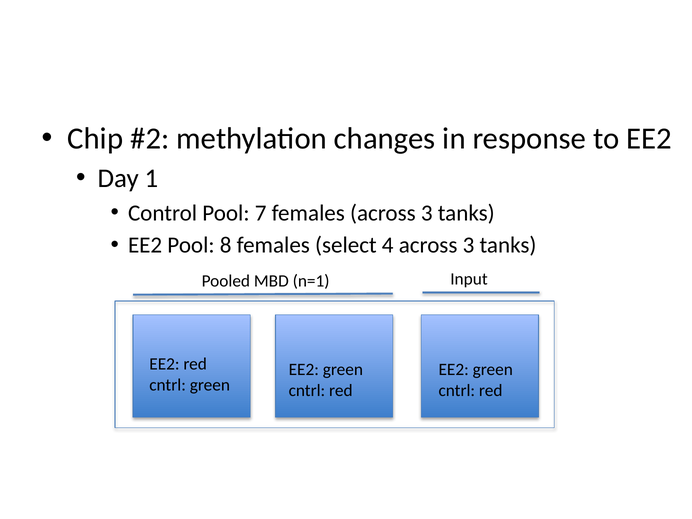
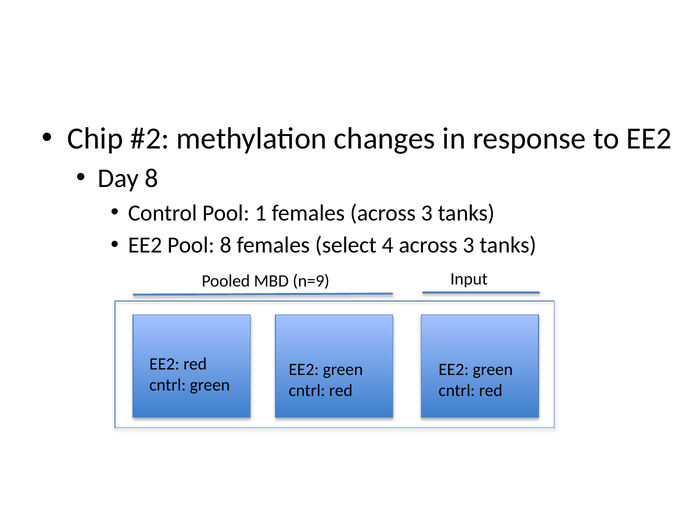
Day 1: 1 -> 8 (152, 179)
7: 7 -> 1 (261, 213)
n=1: n=1 -> n=9 (311, 281)
